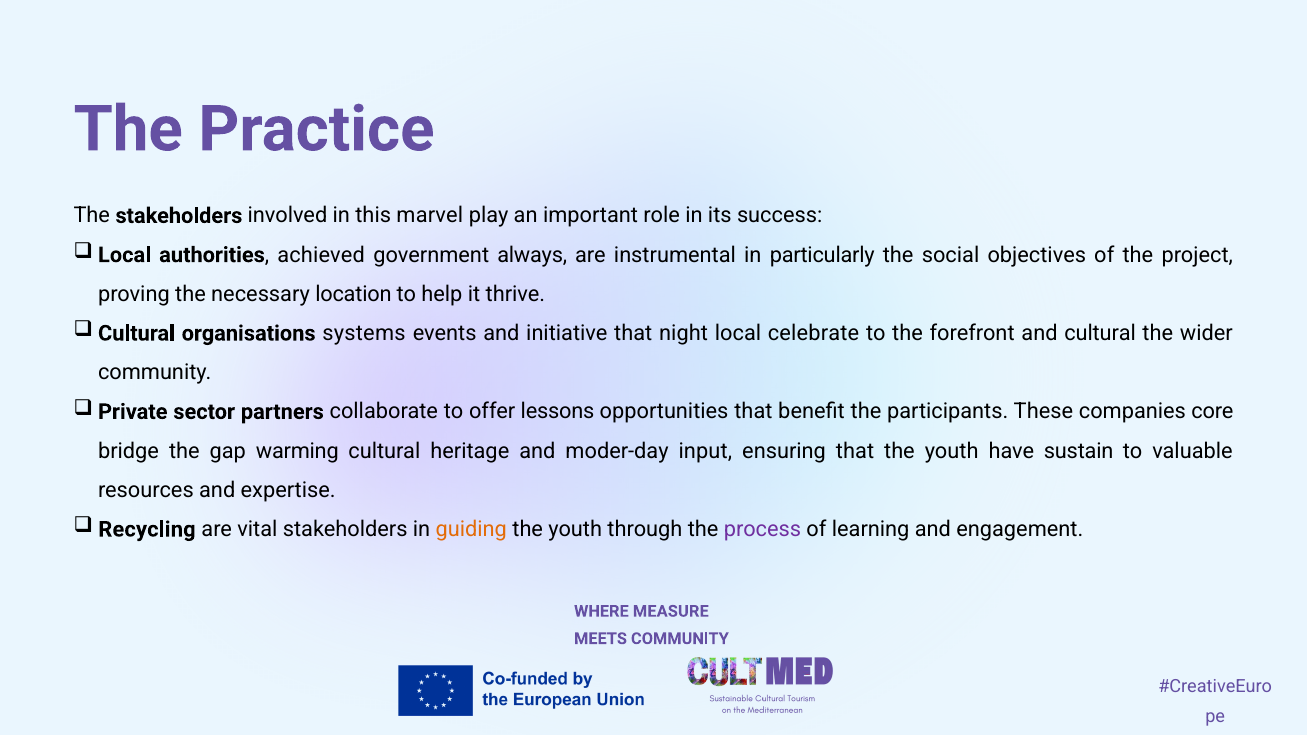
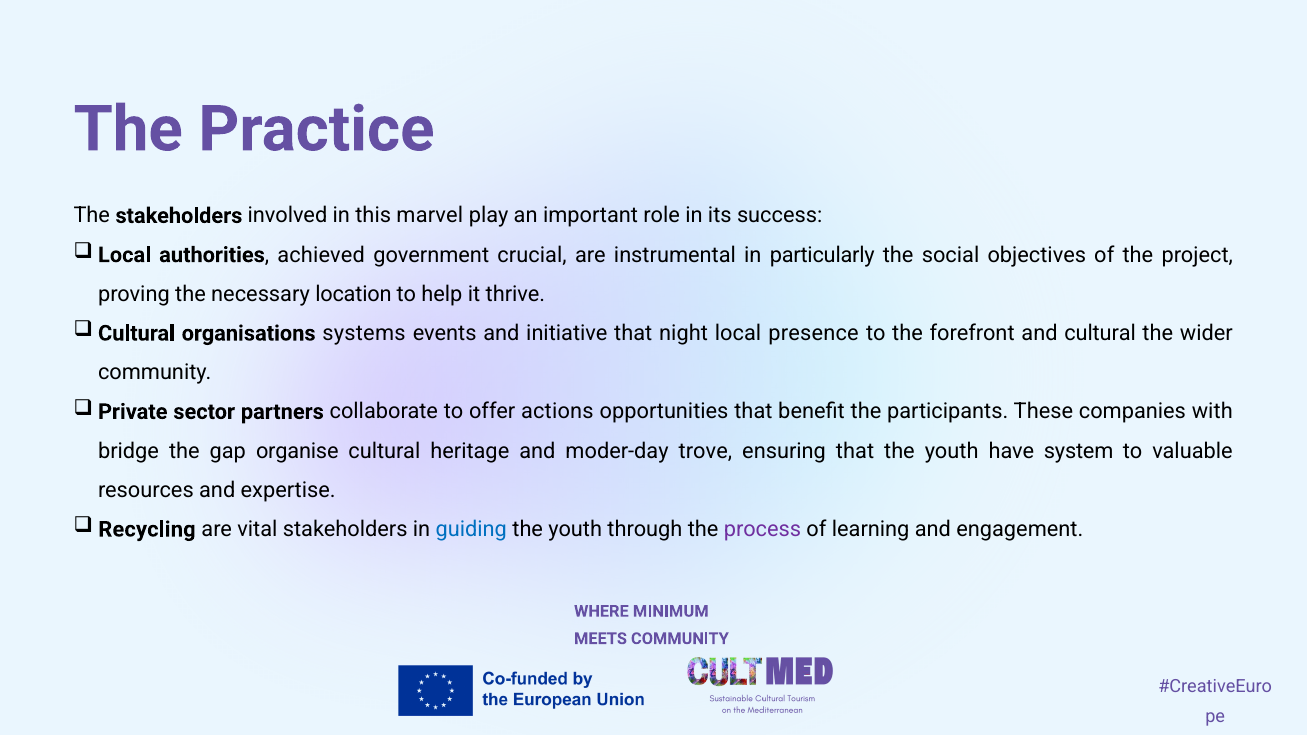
always: always -> crucial (532, 255)
celebrate: celebrate -> presence (814, 333)
lessons: lessons -> actions (557, 412)
core: core -> with (1212, 412)
warming: warming -> organise (297, 451)
input: input -> trove (705, 451)
sustain: sustain -> system (1079, 451)
guiding colour: orange -> blue (471, 529)
MEASURE: MEASURE -> MINIMUM (671, 611)
